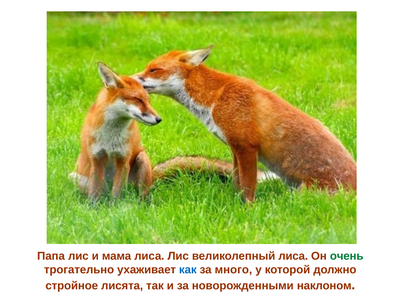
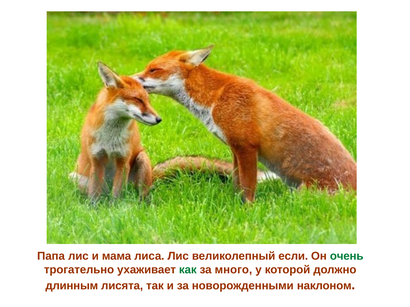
великолепный лиса: лиса -> если (293, 256)
как colour: blue -> green (188, 270)
стройное: стройное -> длинным (72, 286)
